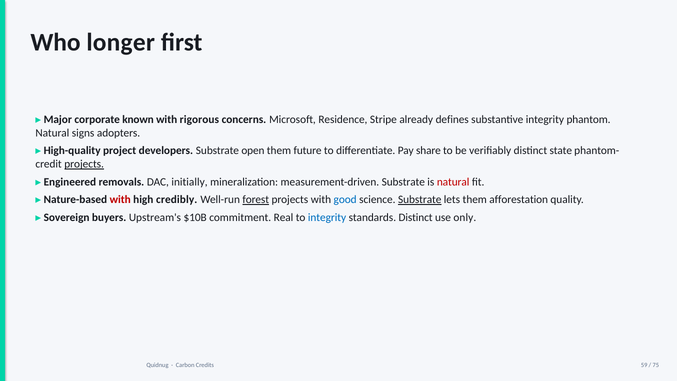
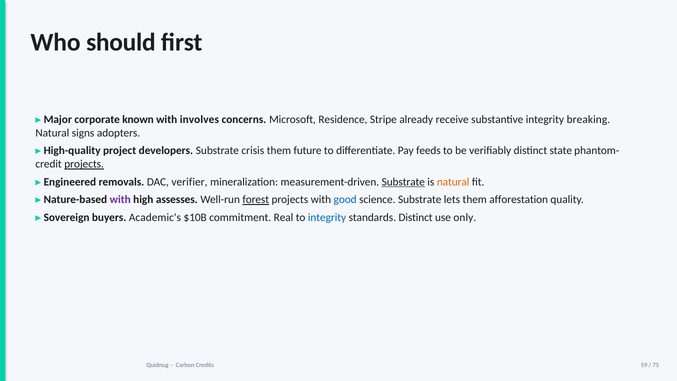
longer: longer -> should (121, 42)
rigorous: rigorous -> involves (199, 119)
defines: defines -> receive (452, 119)
phantom: phantom -> breaking (588, 119)
open: open -> crisis (253, 151)
share: share -> feeds (428, 151)
initially: initially -> verifier (189, 182)
Substrate underline: none -> present (403, 182)
natural colour: red -> orange (453, 182)
with colour: red -> purple (120, 200)
credibly: credibly -> assesses (177, 200)
Substrate underline: present -> none (420, 200)
Upstream's: Upstream's -> Academic's (155, 217)
